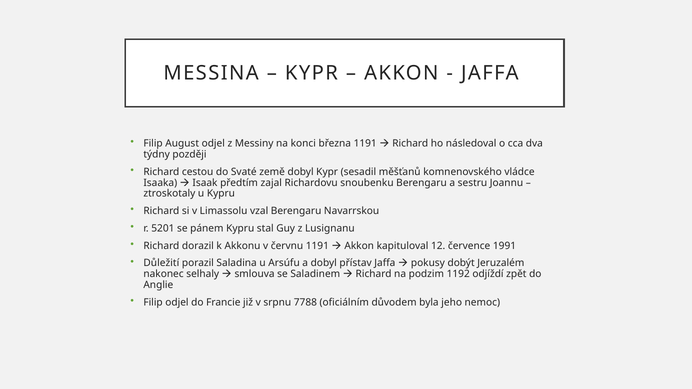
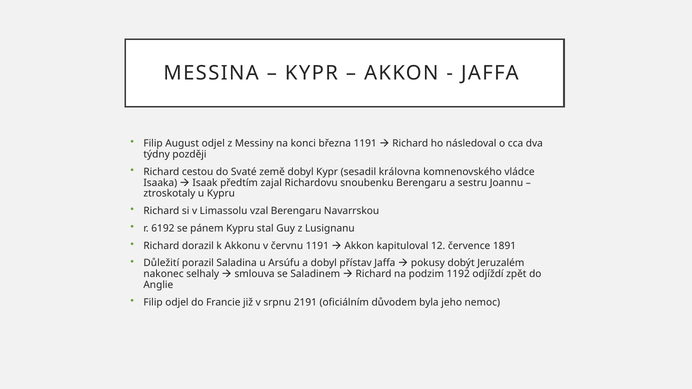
měšťanů: měšťanů -> královna (400, 172)
5201: 5201 -> 6192 (163, 229)
1991: 1991 -> 1891 (505, 246)
7788: 7788 -> 2191 (305, 303)
